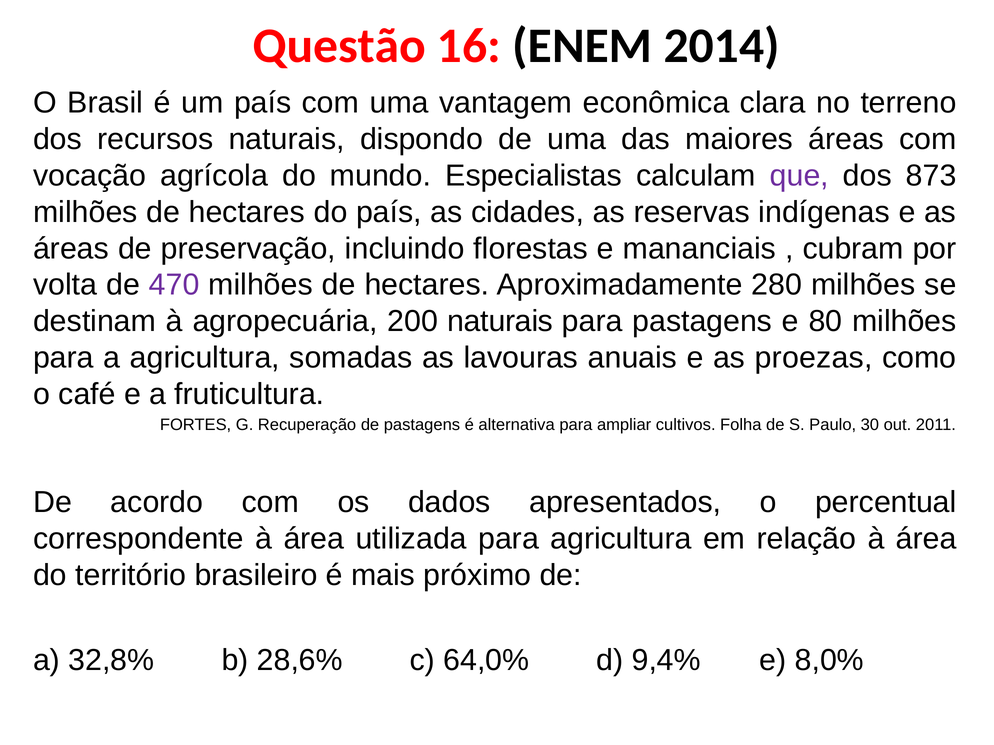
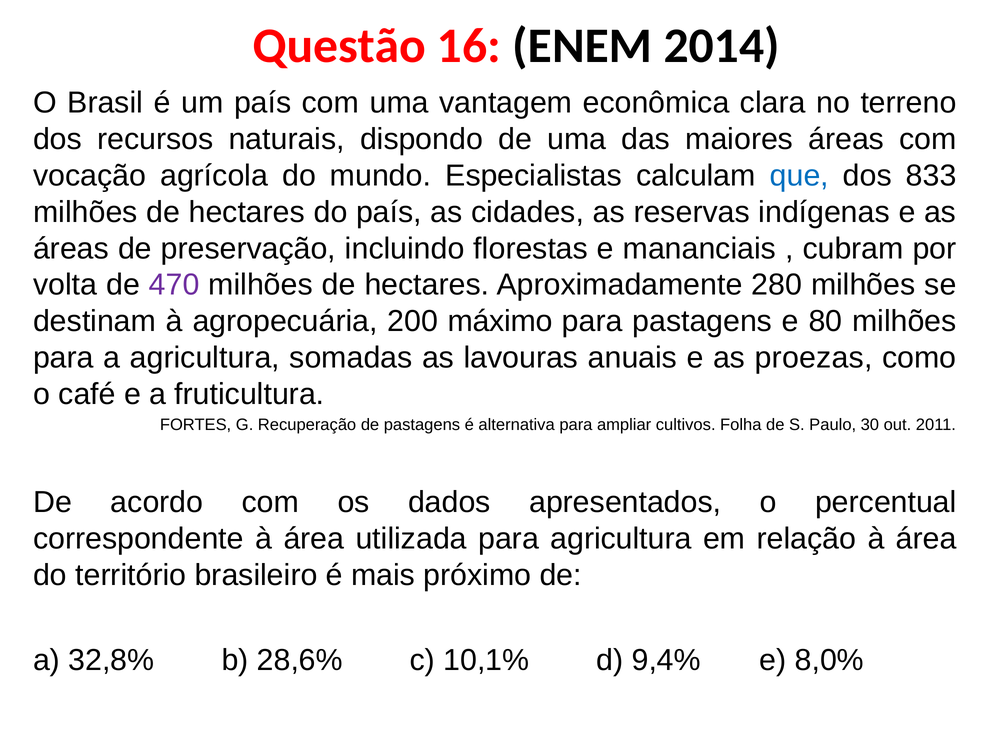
que colour: purple -> blue (799, 176)
873: 873 -> 833 (931, 176)
200 naturais: naturais -> máximo (500, 322)
64,0%: 64,0% -> 10,1% (486, 660)
